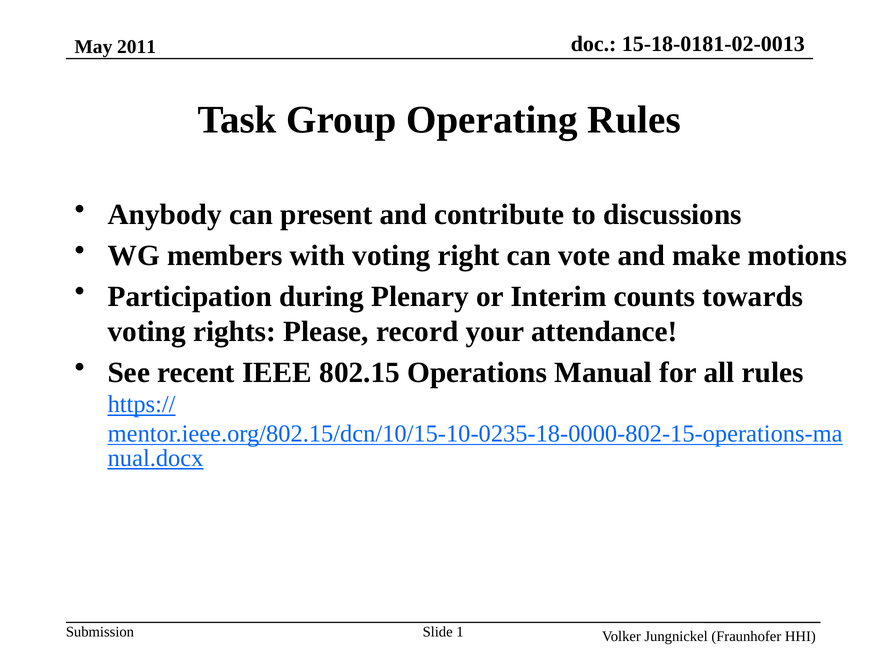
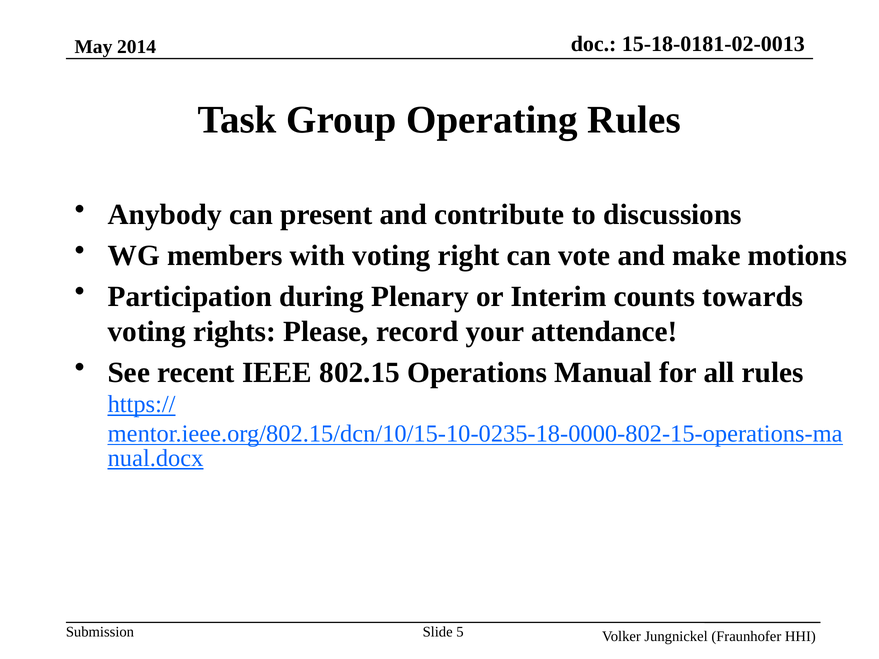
2011: 2011 -> 2014 (137, 47)
1: 1 -> 5 (460, 632)
